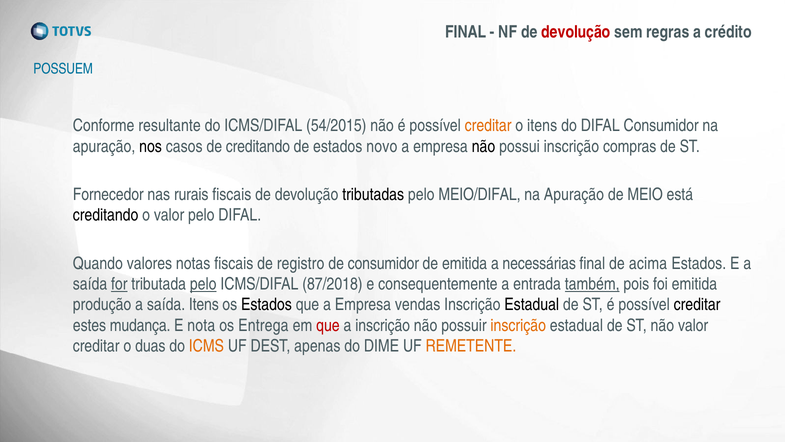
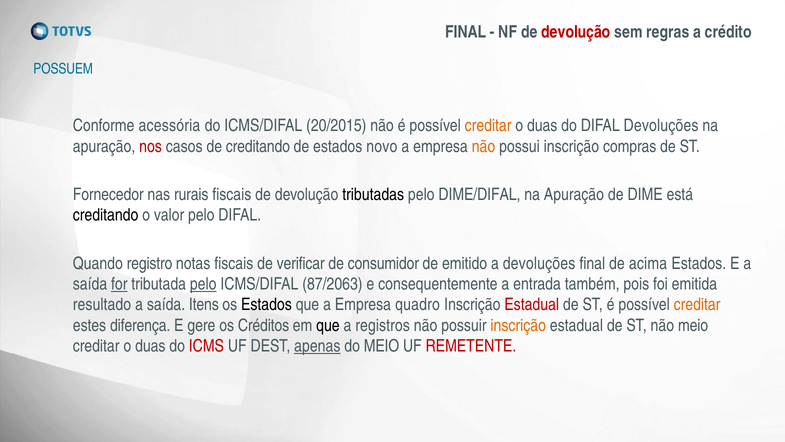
resultante: resultante -> acessória (169, 126)
54/2015: 54/2015 -> 20/2015 (336, 126)
itens: itens -> duas (542, 126)
DIFAL Consumidor: Consumidor -> Devoluções (661, 126)
nos colour: black -> red (151, 146)
não colour: black -> orange (483, 146)
MEIO/DIFAL: MEIO/DIFAL -> DIME/DIFAL (479, 195)
MEIO: MEIO -> DIME (645, 195)
valores: valores -> registro (150, 263)
registro: registro -> verificar (301, 263)
de emitida: emitida -> emitido (465, 263)
a necessárias: necessárias -> devoluções (539, 263)
87/2018: 87/2018 -> 87/2063 (332, 284)
também underline: present -> none (592, 284)
produção: produção -> resultado (102, 305)
vendas: vendas -> quadro (418, 305)
Estadual colour: black -> red (532, 305)
creditar colour: black -> orange (697, 305)
mudança: mudança -> diferença (140, 325)
nota: nota -> gere (201, 325)
Entrega: Entrega -> Créditos (264, 325)
que colour: red -> black (328, 325)
a inscrição: inscrição -> registros (383, 325)
não valor: valor -> meio (693, 325)
ICMS colour: orange -> red (206, 346)
apenas underline: none -> present (317, 346)
do DIME: DIME -> MEIO (382, 346)
REMETENTE colour: orange -> red (471, 346)
